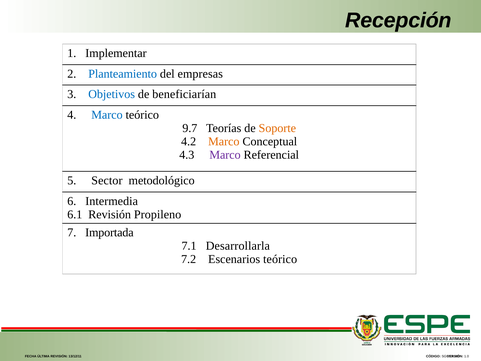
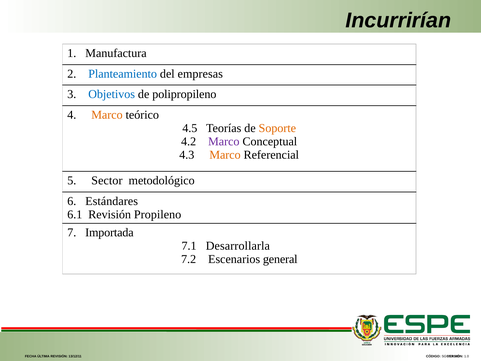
Recepción: Recepción -> Incurrirían (398, 20)
Implementar: Implementar -> Manufactura (116, 53)
beneficiarían: beneficiarían -> polipropileno (184, 94)
Marco colour: blue -> orange (107, 115)
9.7: 9.7 -> 4.5 (190, 128)
Marco colour: orange -> purple (224, 141)
Marco colour: purple -> orange (225, 155)
Intermedia: Intermedia -> Estándares (112, 201)
Escenarios teórico: teórico -> general (280, 259)
